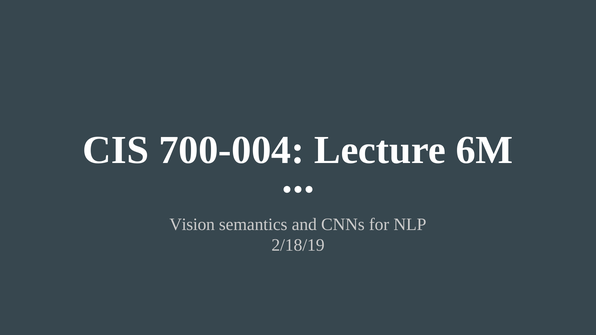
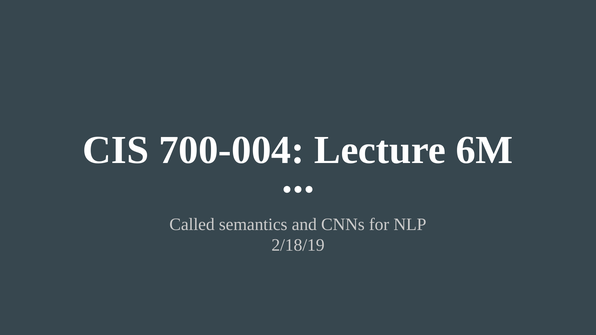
Vision: Vision -> Called (192, 225)
